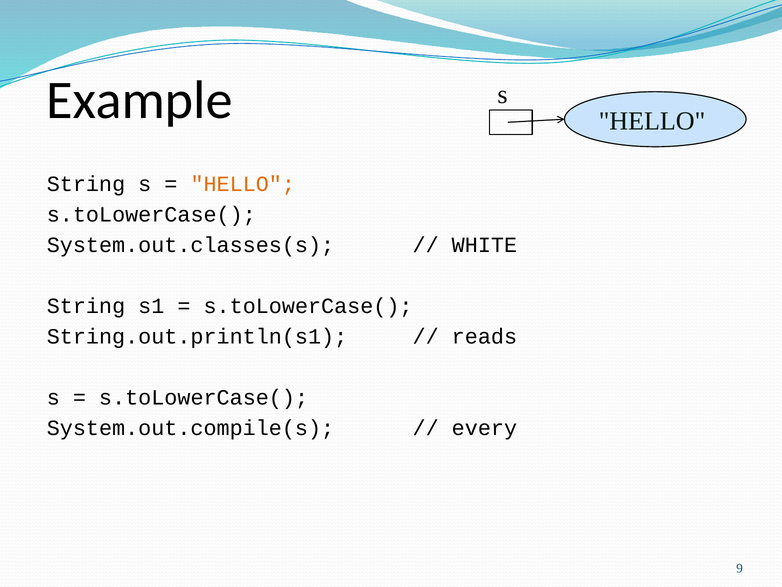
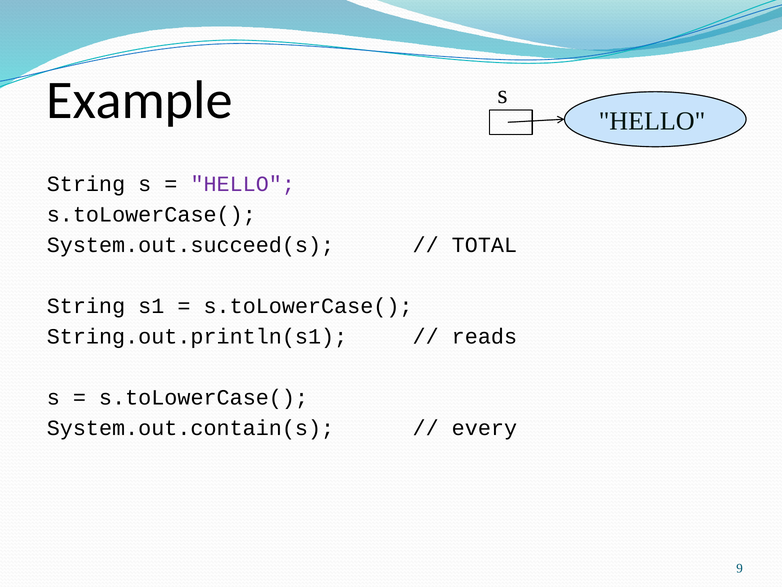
HELLO colour: orange -> purple (243, 184)
System.out.classes(s: System.out.classes(s -> System.out.succeed(s (190, 245)
WHITE: WHITE -> TOTAL (484, 245)
System.out.compile(s: System.out.compile(s -> System.out.contain(s (190, 428)
